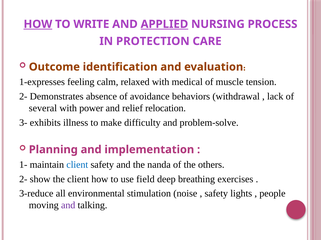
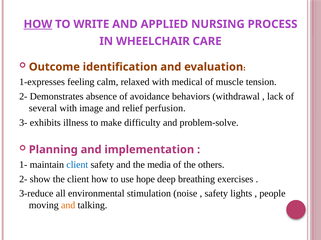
APPLIED underline: present -> none (164, 24)
PROTECTION: PROTECTION -> WHEELCHAIR (153, 41)
power: power -> image (91, 108)
relocation: relocation -> perfusion (165, 108)
nanda: nanda -> media (159, 165)
field: field -> hope (146, 180)
and colour: purple -> orange (68, 206)
